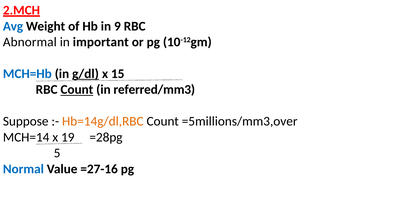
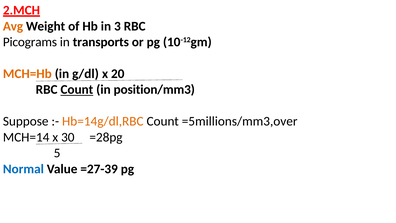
Avg colour: blue -> orange (13, 26)
9: 9 -> 3 (117, 26)
Abnormal: Abnormal -> Picograms (30, 42)
important: important -> transports (101, 42)
MCH=Hb colour: blue -> orange (27, 74)
g/dl underline: present -> none (86, 74)
15: 15 -> 20 (118, 74)
referred/mm3: referred/mm3 -> position/mm3 (154, 90)
19: 19 -> 30 (68, 137)
=27-16: =27-16 -> =27-39 (99, 169)
